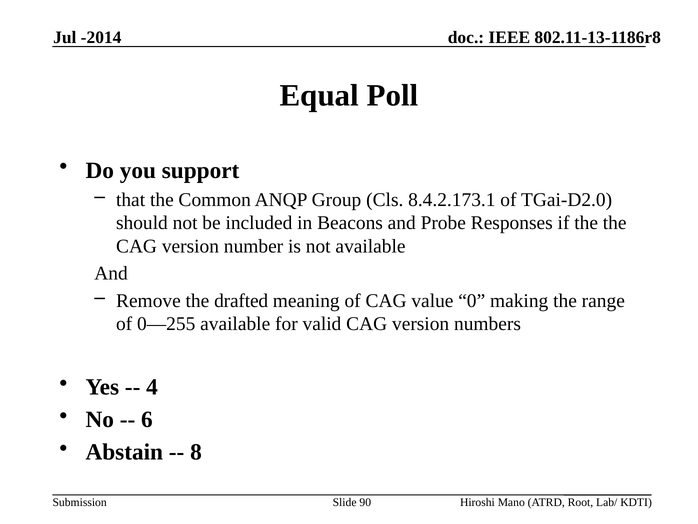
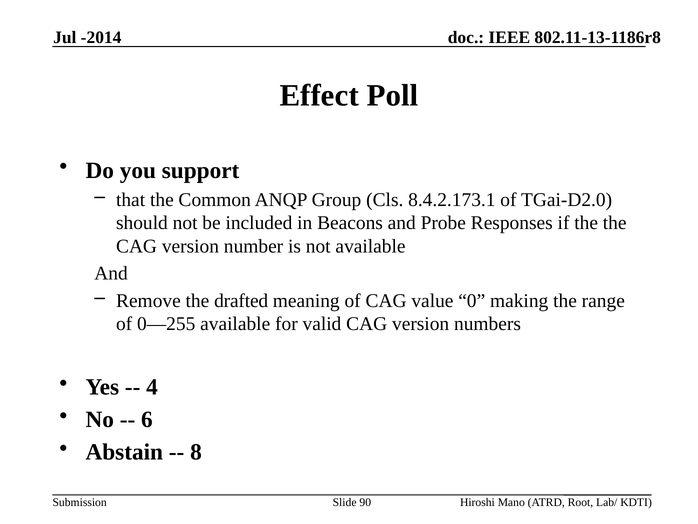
Equal: Equal -> Effect (319, 95)
